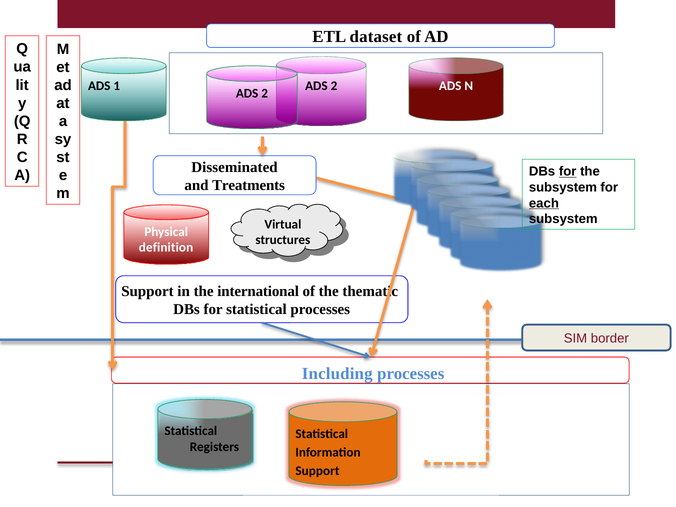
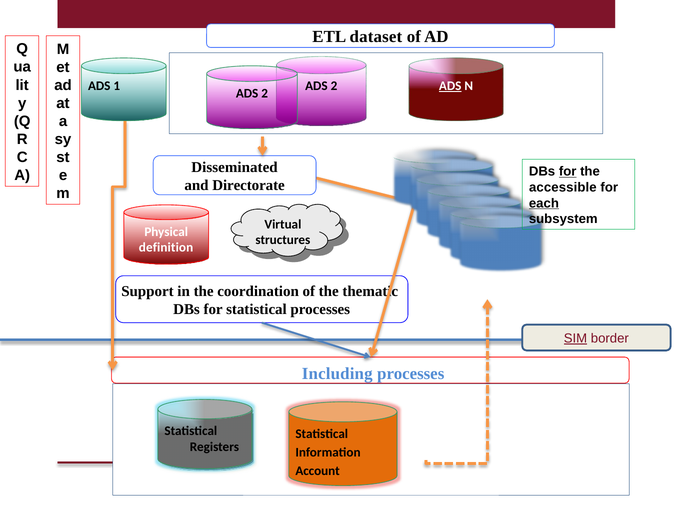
ADS underline: none -> present (450, 86)
Treatments: Treatments -> Directorate (248, 185)
subsystem: subsystem -> accessible (563, 187)
international: international -> coordination (258, 291)
SIM underline: none -> present (576, 338)
Support: Support -> Account (318, 471)
